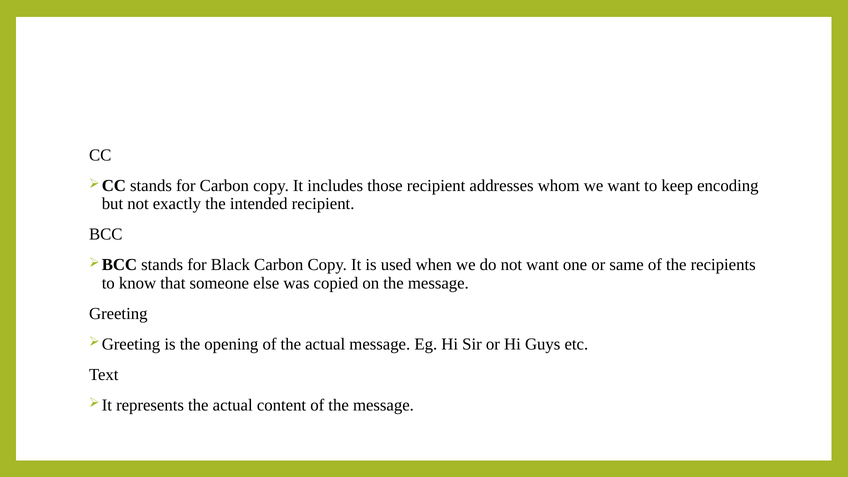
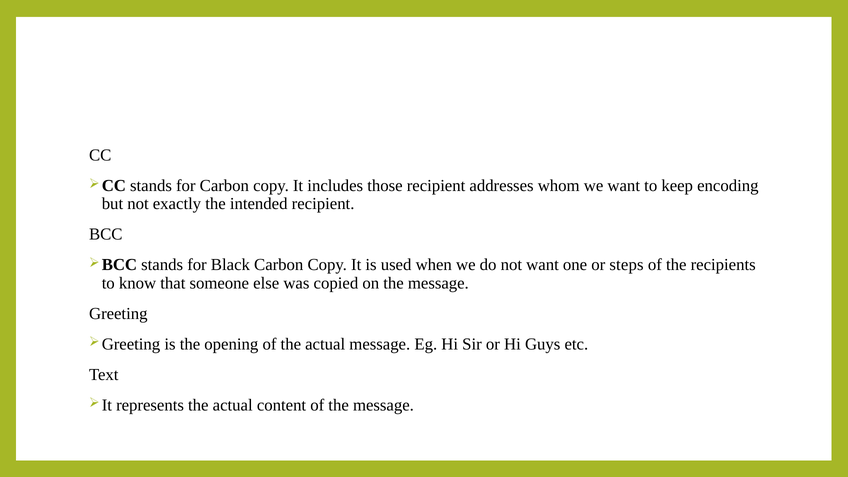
same: same -> steps (627, 265)
